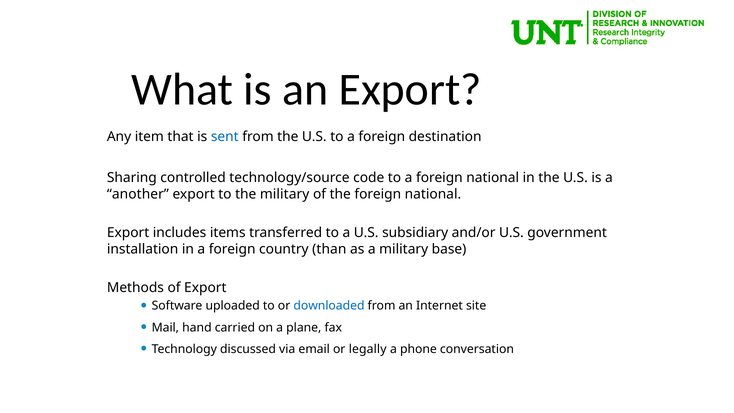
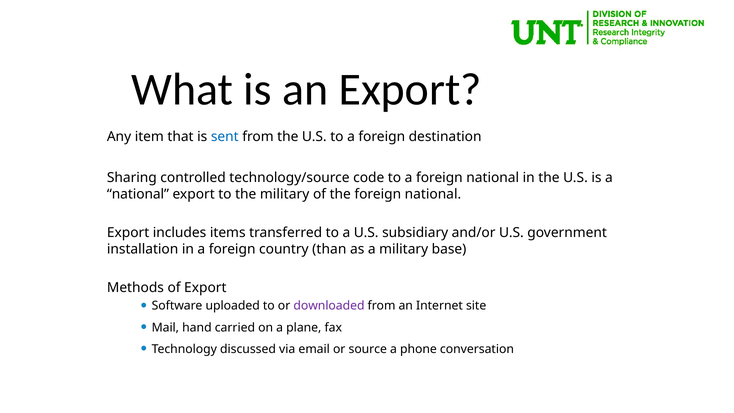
another: another -> national (138, 194)
downloaded colour: blue -> purple (329, 306)
legally: legally -> source (368, 349)
